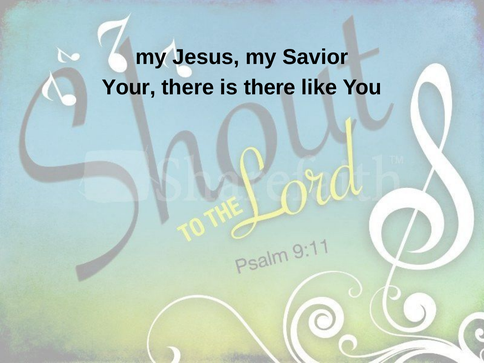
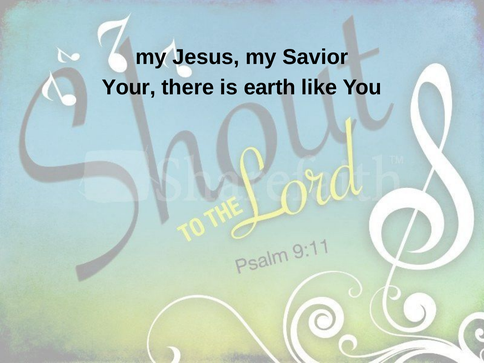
is there: there -> earth (270, 87)
